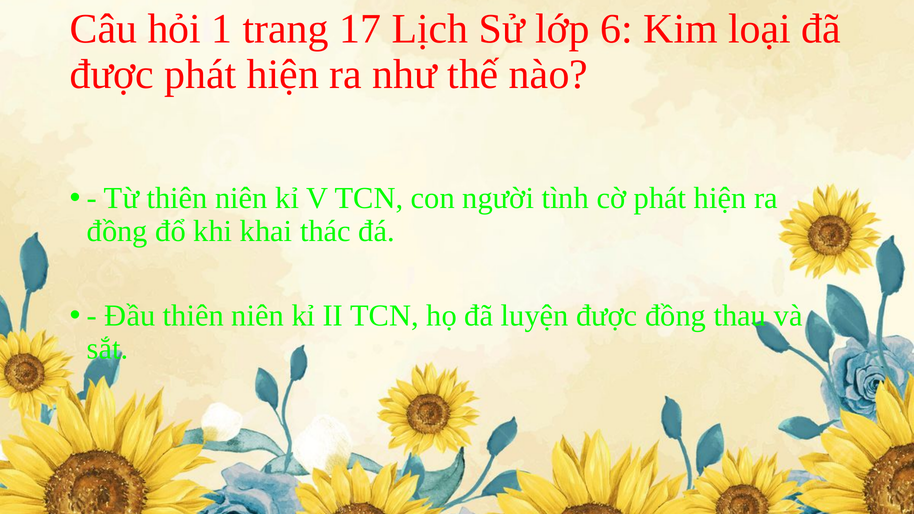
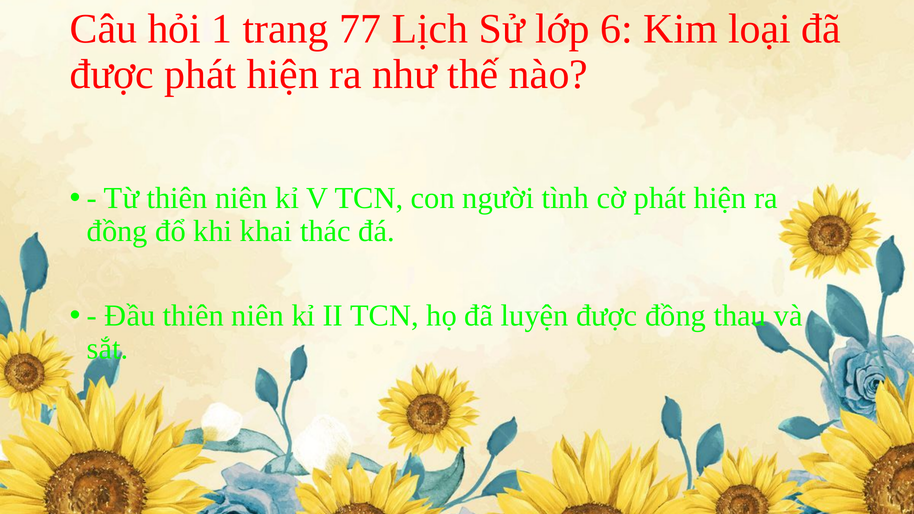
17: 17 -> 77 (360, 29)
